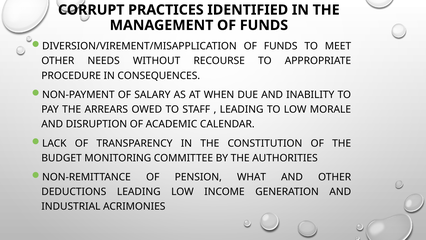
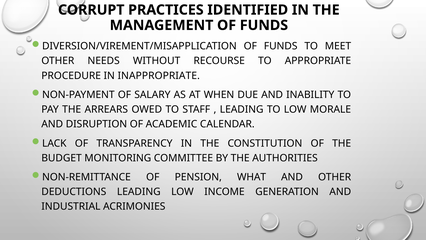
CONSEQUENCES: CONSEQUENCES -> INAPPROPRIATE (159, 76)
